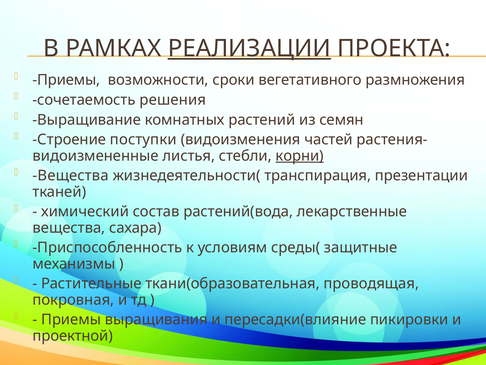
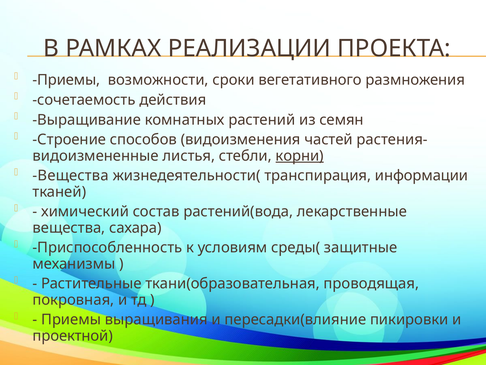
РЕАЛИЗАЦИИ underline: present -> none (249, 48)
решения: решения -> действия (173, 100)
поступки: поступки -> способов (143, 140)
презентации: презентации -> информации (422, 175)
